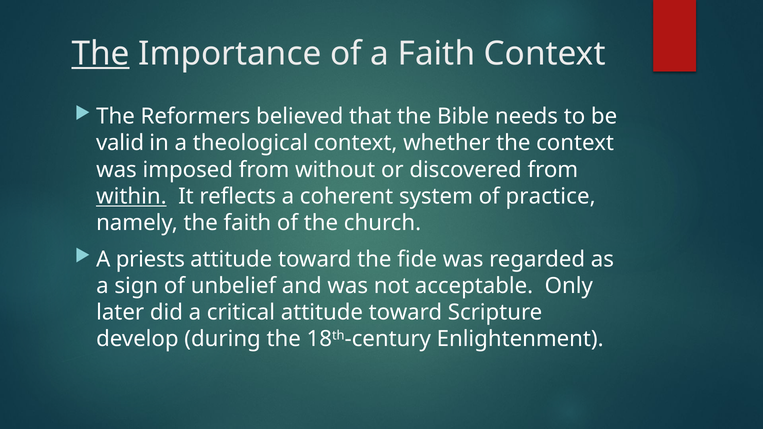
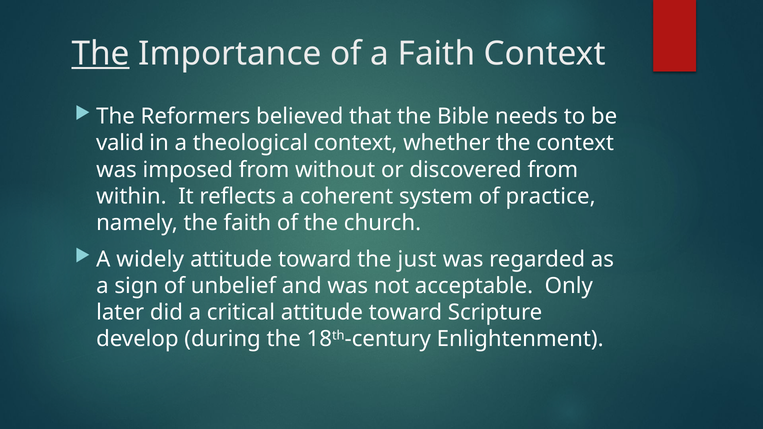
within underline: present -> none (131, 196)
priests: priests -> widely (150, 259)
fide: fide -> just (417, 259)
